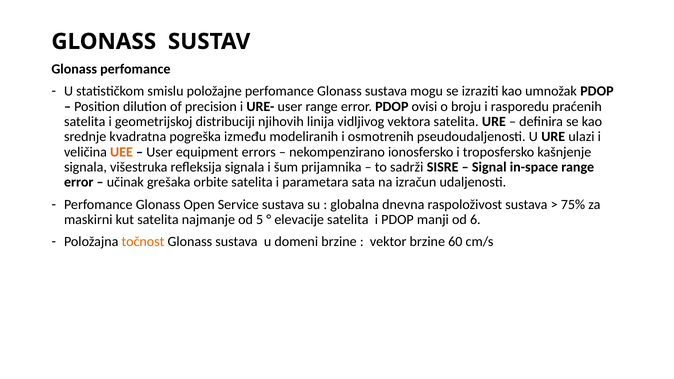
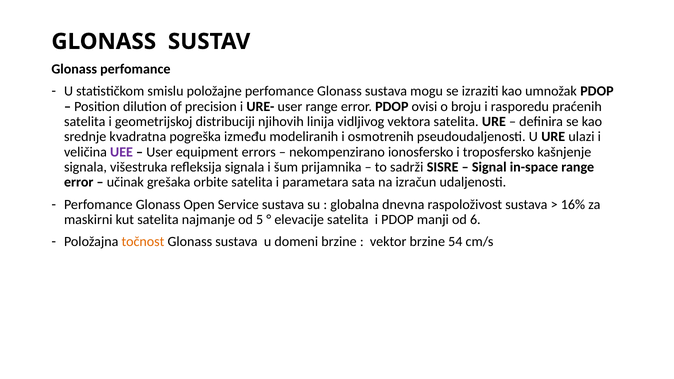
UEE colour: orange -> purple (122, 152)
75%: 75% -> 16% (573, 205)
60: 60 -> 54 (455, 242)
